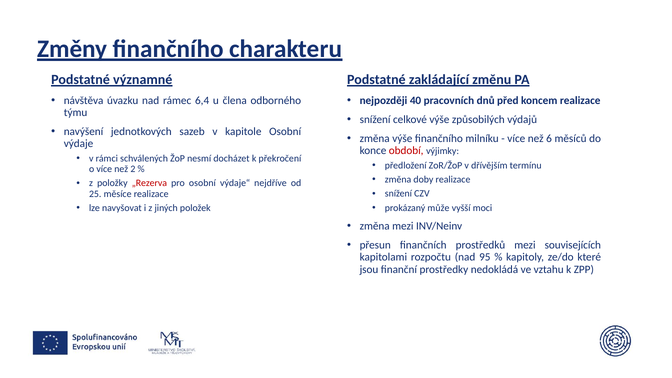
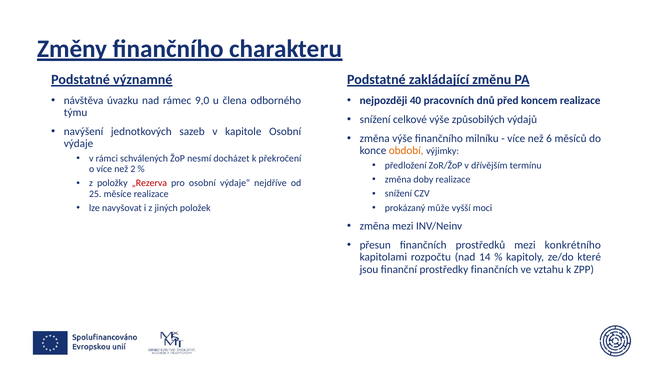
6,4: 6,4 -> 9,0 (202, 100)
období colour: red -> orange (406, 151)
souvisejících: souvisejících -> konkrétního (573, 245)
95: 95 -> 14 (485, 257)
prostředky nedokládá: nedokládá -> finančních (494, 269)
